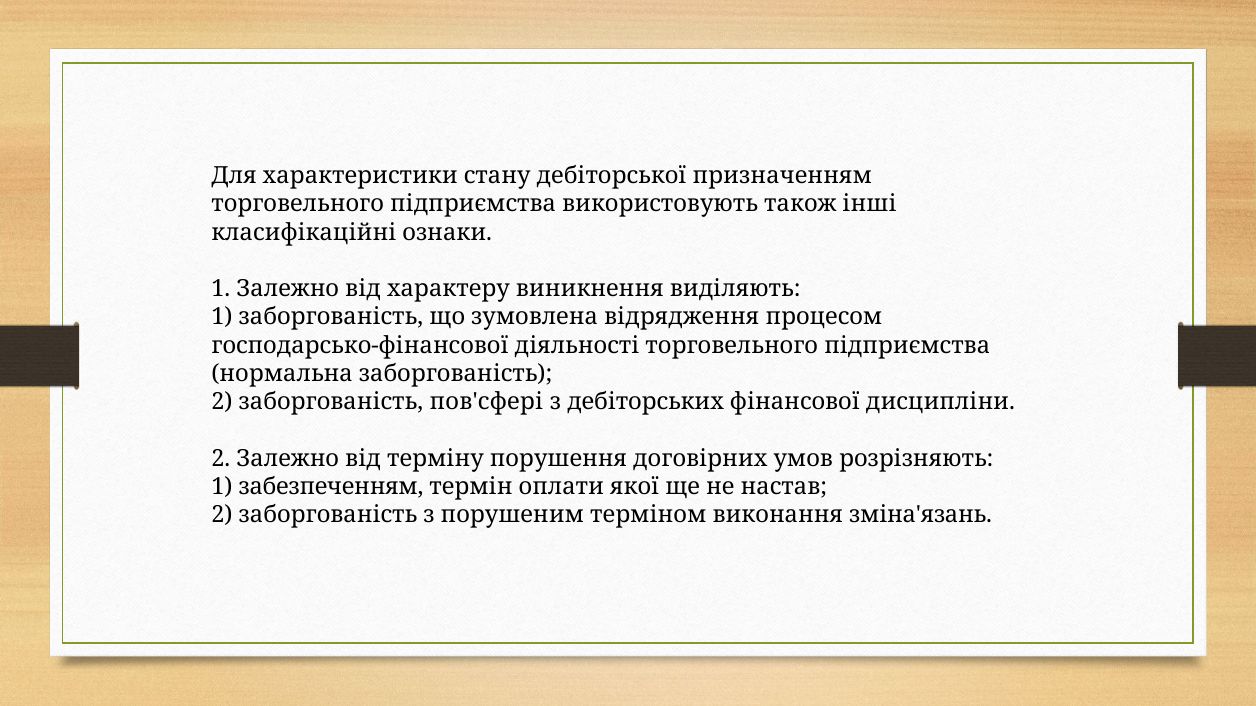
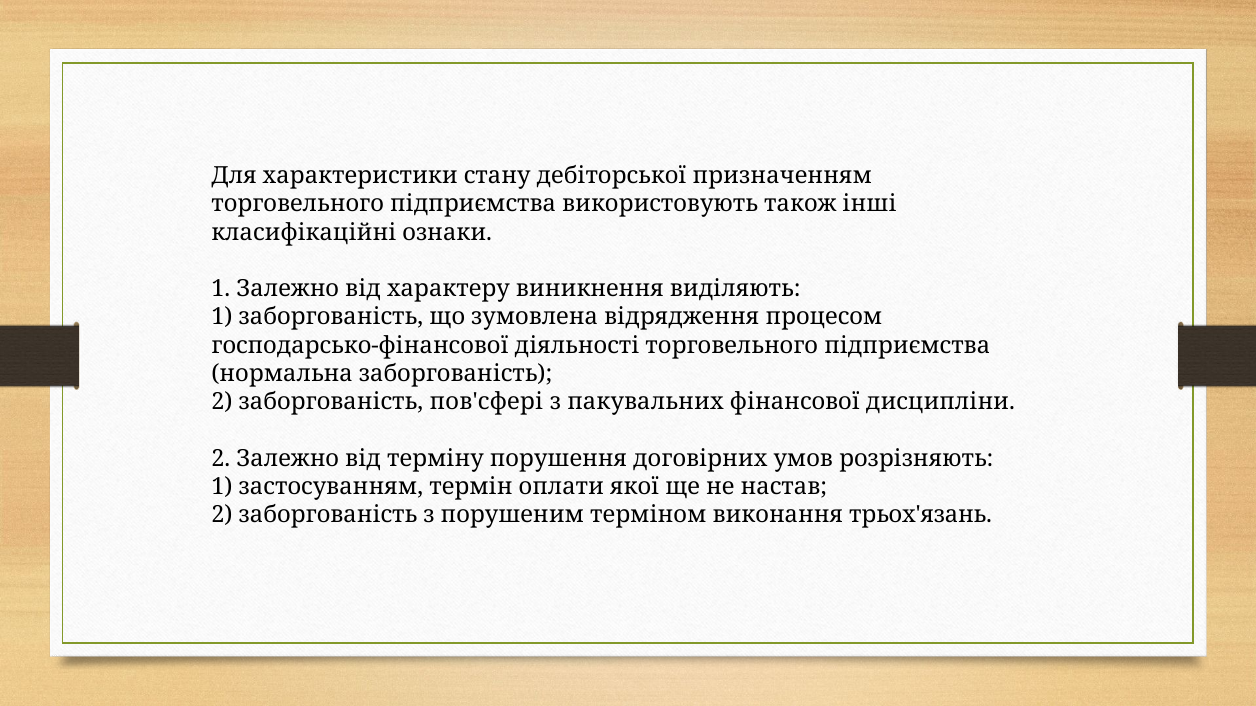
дебіторських: дебіторських -> пакувальних (645, 402)
забезпеченням: забезпеченням -> застосуванням (331, 487)
зміна'язань: зміна'язань -> трьох'язань (921, 515)
